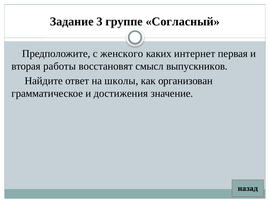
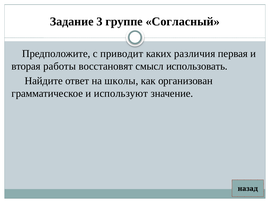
женского: женского -> приводит (122, 53)
интернет: интернет -> различия (195, 53)
выпускников: выпускников -> использовать (197, 66)
достижения: достижения -> используют (121, 93)
